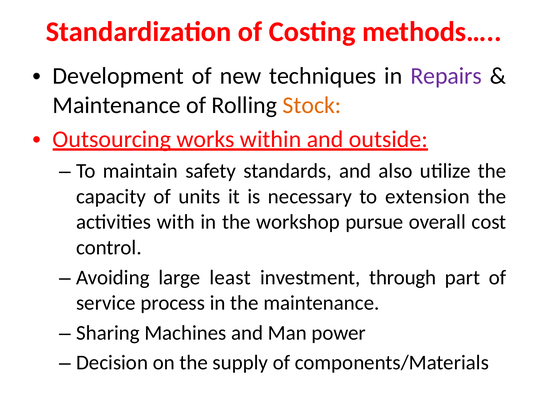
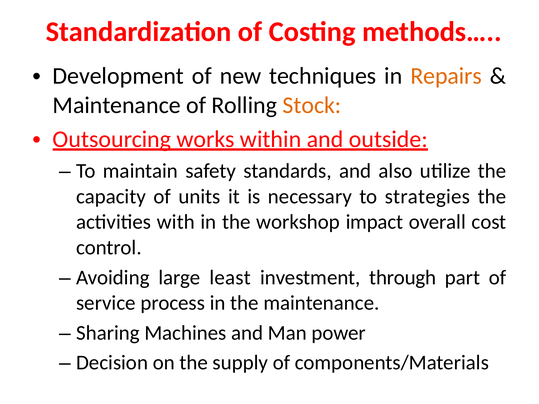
Repairs colour: purple -> orange (446, 76)
extension: extension -> strategies (427, 197)
pursue: pursue -> impact (374, 222)
